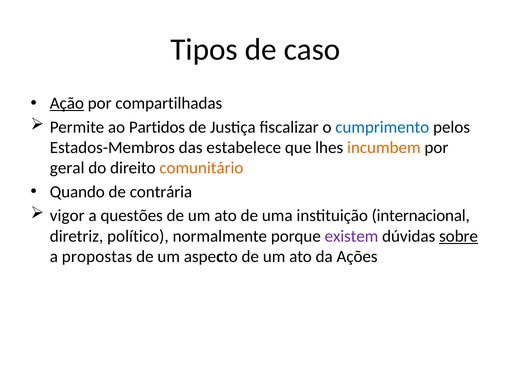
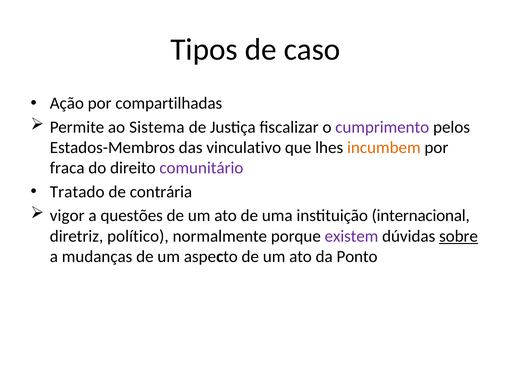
Ação underline: present -> none (67, 103)
Partidos: Partidos -> Sistema (157, 127)
cumprimento colour: blue -> purple (382, 127)
estabelece: estabelece -> vinculativo (244, 148)
geral: geral -> fraca (67, 168)
comunitário colour: orange -> purple (201, 168)
Quando: Quando -> Tratado (77, 192)
propostas: propostas -> mudanças (97, 257)
Ações: Ações -> Ponto (357, 257)
